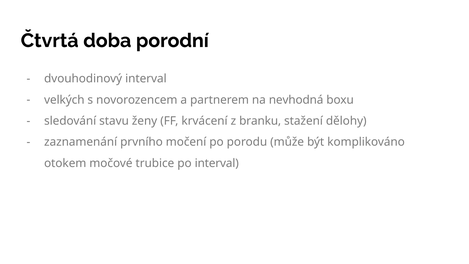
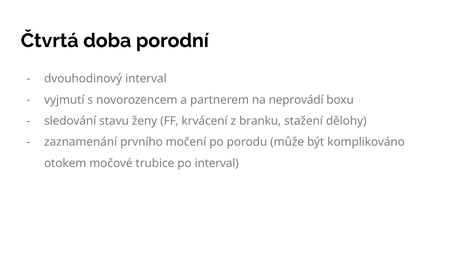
velkých: velkých -> vyjmutí (64, 100)
nevhodná: nevhodná -> neprovádí (296, 100)
